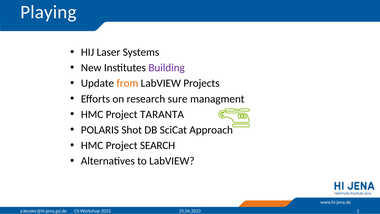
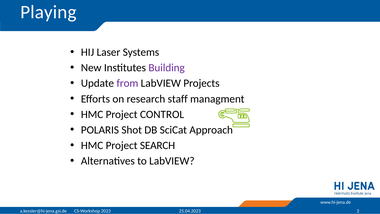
from colour: orange -> purple (127, 83)
sure: sure -> staff (178, 99)
TARANTA: TARANTA -> CONTROL (162, 114)
